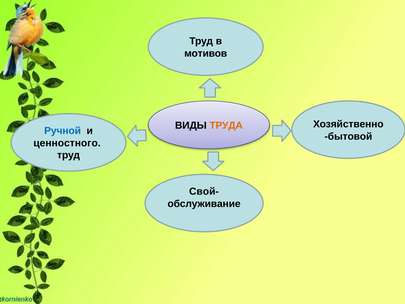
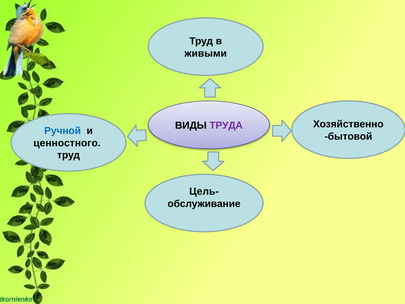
мотивов: мотивов -> живыми (206, 53)
ТРУДА colour: orange -> purple (226, 125)
Свой-: Свой- -> Цель- (204, 191)
